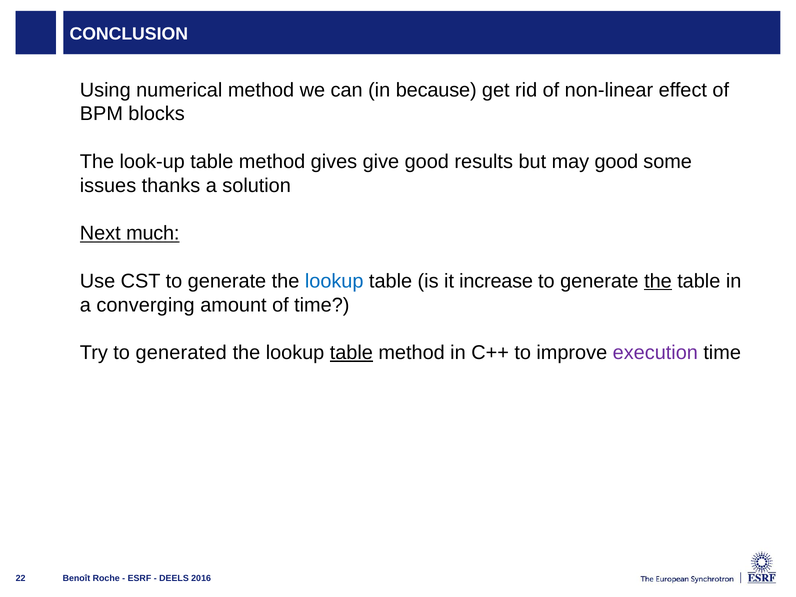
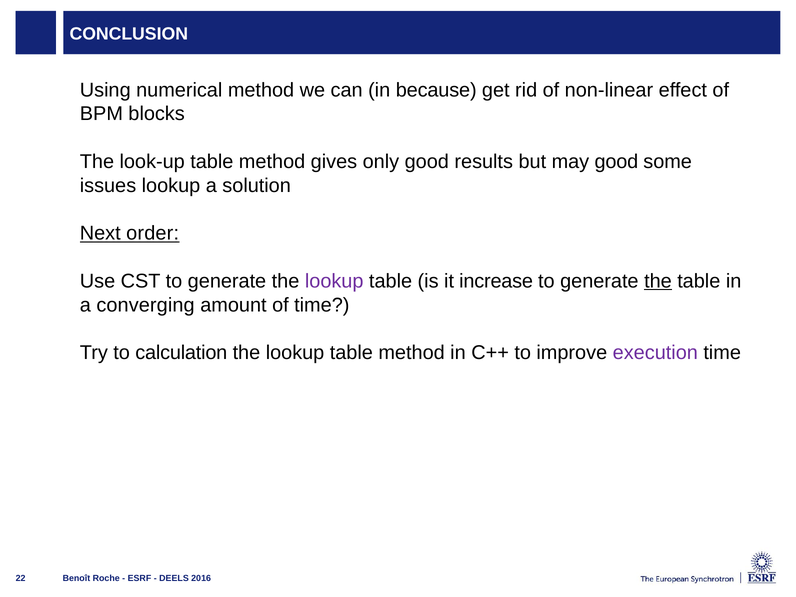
give: give -> only (381, 162)
issues thanks: thanks -> lookup (171, 186)
much: much -> order (153, 233)
lookup colour: blue -> purple (334, 281)
generated: generated -> calculation (181, 353)
table underline: present -> none (351, 353)
